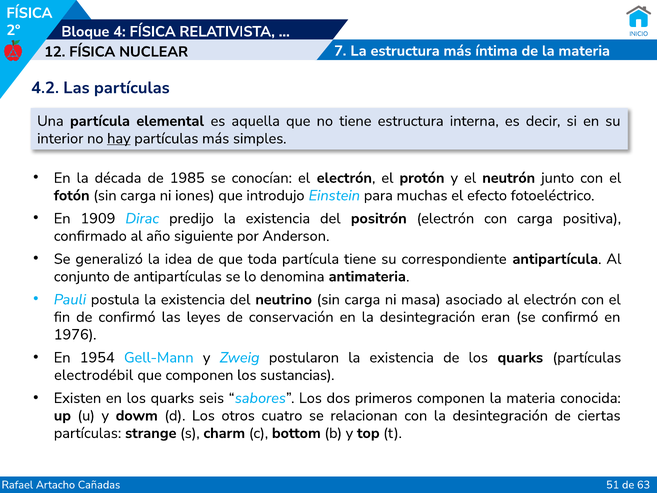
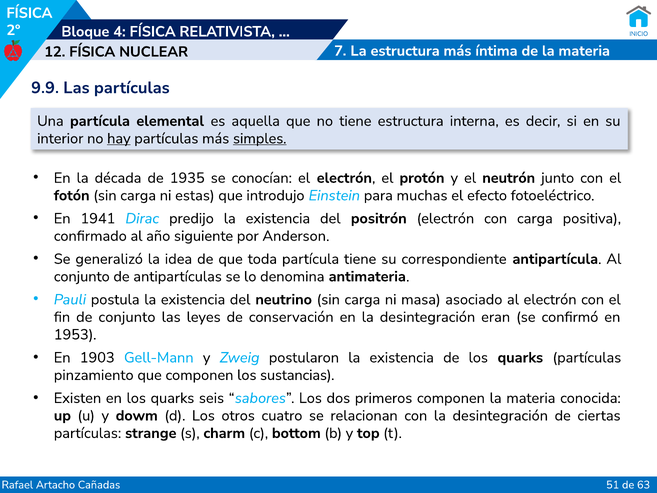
4.2: 4.2 -> 9.9 (45, 88)
simples underline: none -> present (260, 138)
1985: 1985 -> 1935 (187, 178)
iones: iones -> estas (195, 195)
1909: 1909 -> 1941 (98, 218)
de confirmó: confirmó -> conjunto (127, 317)
1976: 1976 -> 1953 (75, 334)
1954: 1954 -> 1903 (97, 357)
electrodébil: electrodébil -> pinzamiento (94, 375)
